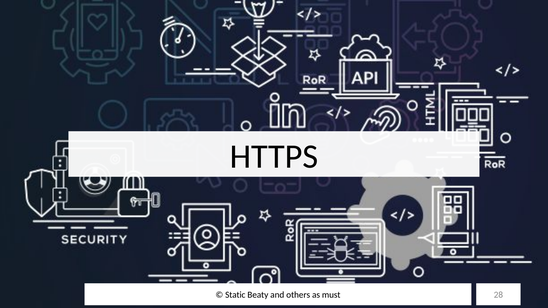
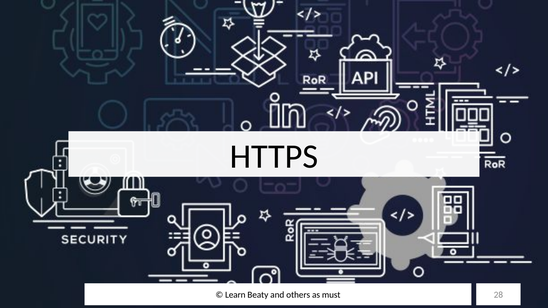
Static: Static -> Learn (235, 295)
